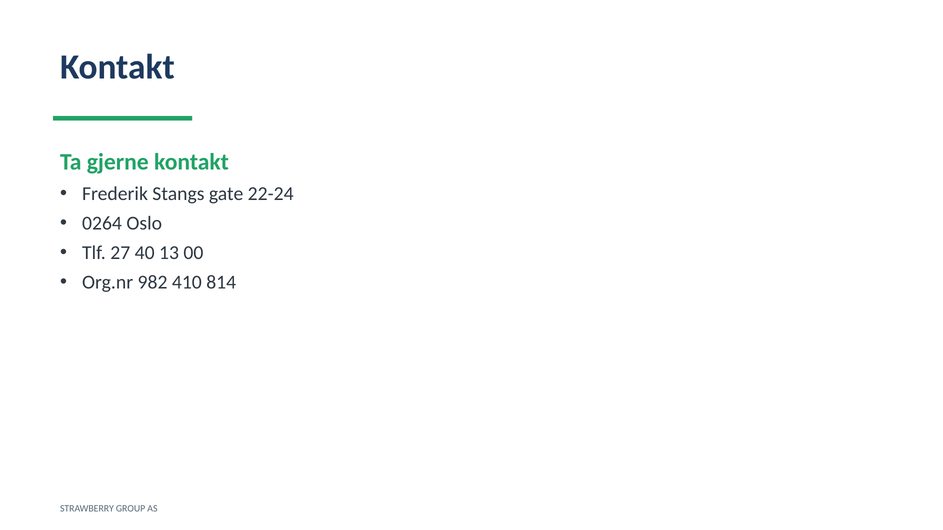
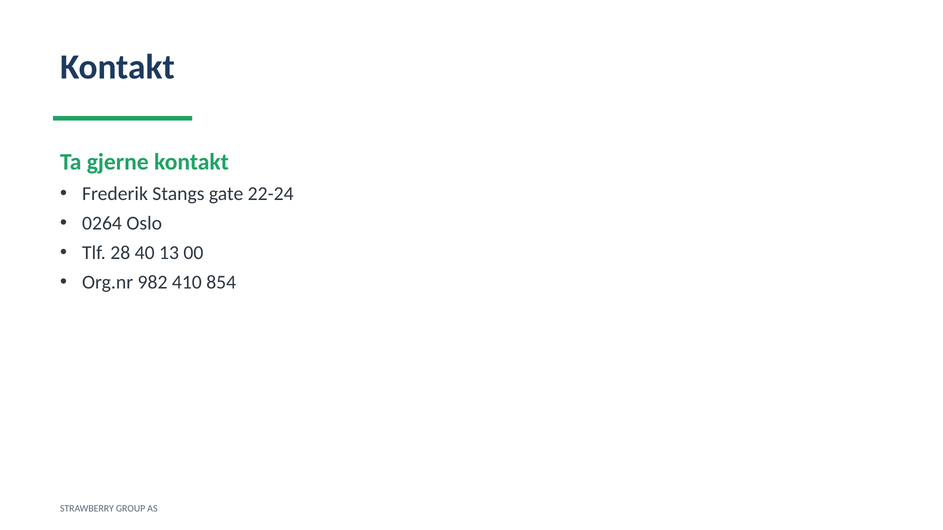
27: 27 -> 28 (120, 253)
814: 814 -> 854 (221, 282)
